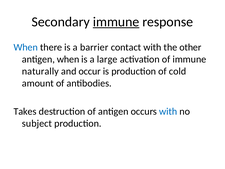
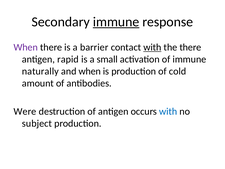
When colour: blue -> purple (26, 47)
with underline: none -> present (152, 47)
the other: other -> there (190, 47)
antigen when: when -> rapid (68, 59)
large: large -> small (107, 59)
and occur: occur -> when (90, 71)
Takes: Takes -> Were (25, 111)
